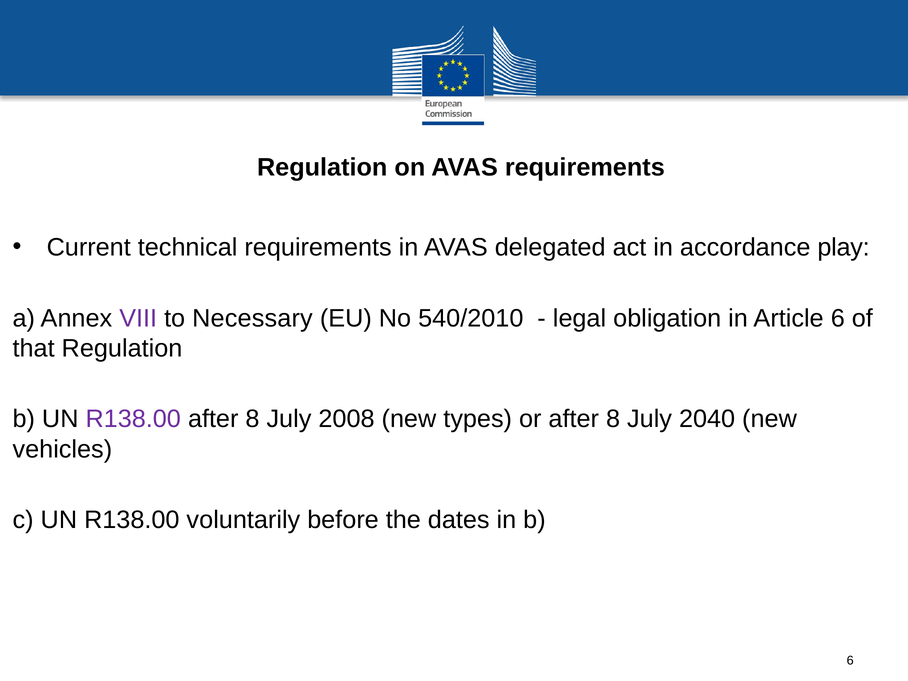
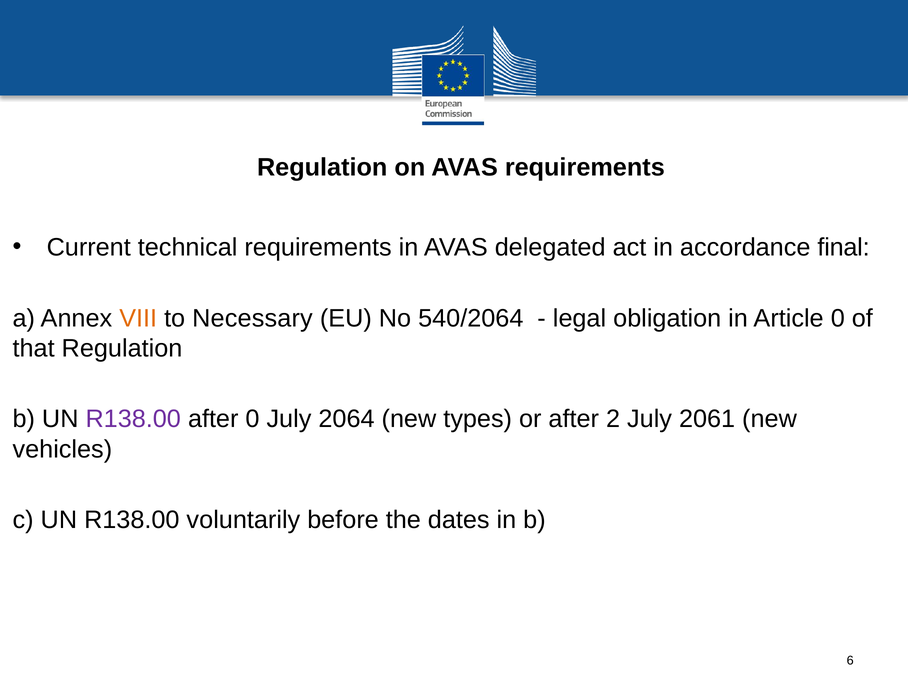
play: play -> final (844, 248)
VIII colour: purple -> orange (138, 318)
540/2010: 540/2010 -> 540/2064 (471, 318)
Article 6: 6 -> 0 (838, 318)
8: 8 -> 0 (252, 419)
2008: 2008 -> 2064 (346, 419)
or after 8: 8 -> 2 (613, 419)
2040: 2040 -> 2061 (707, 419)
